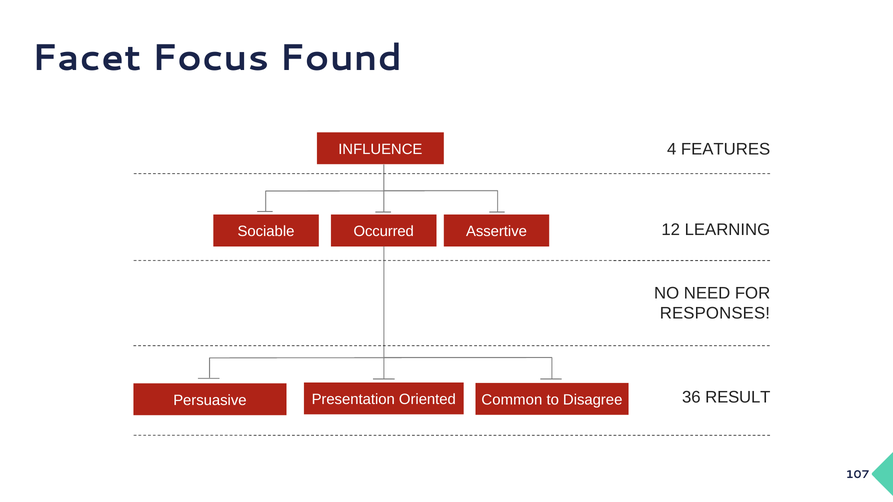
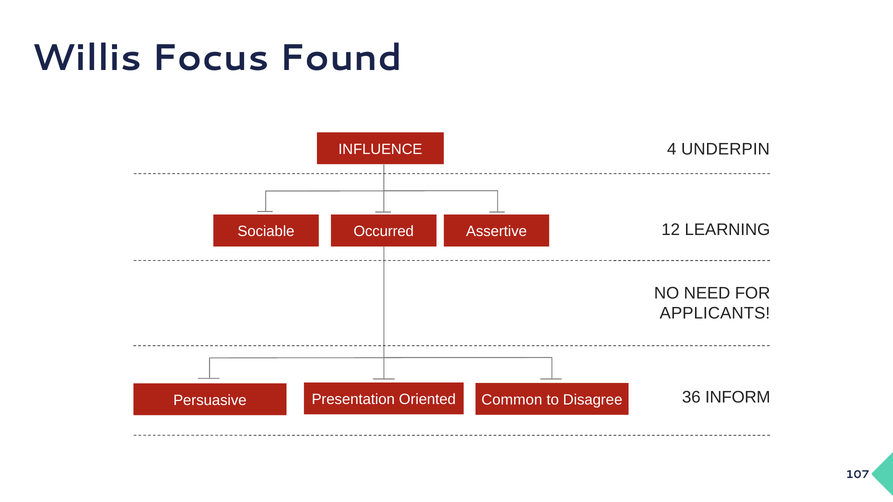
Facet: Facet -> Willis (87, 58)
FEATURES: FEATURES -> UNDERPIN (726, 149)
RESPONSES: RESPONSES -> APPLICANTS (715, 314)
RESULT: RESULT -> INFORM (738, 397)
